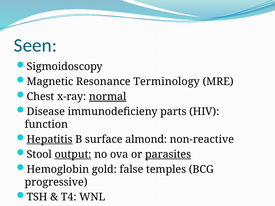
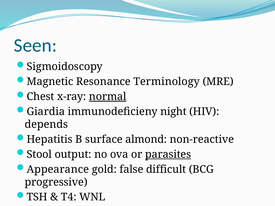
Disease: Disease -> Giardia (46, 112)
parts: parts -> night (173, 112)
function: function -> depends (46, 125)
Hepatitis underline: present -> none (50, 140)
output underline: present -> none (73, 154)
Hemoglobin: Hemoglobin -> Appearance (58, 169)
temples: temples -> difficult (166, 169)
